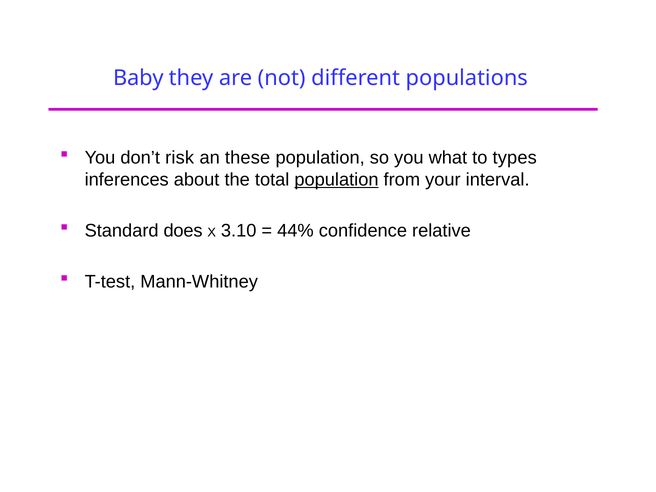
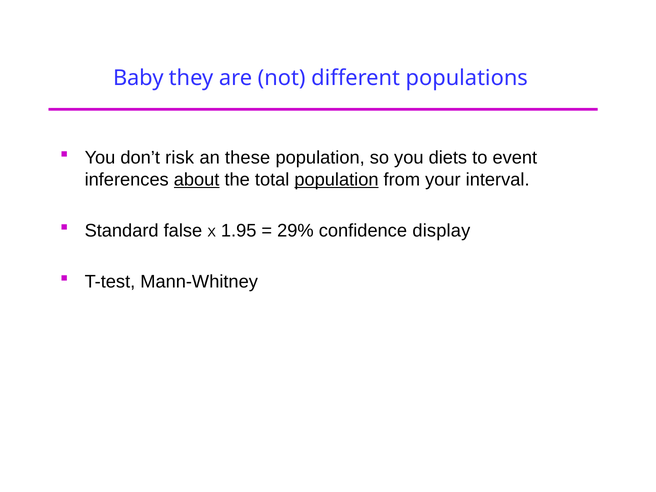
what: what -> diets (448, 158)
types: types -> event (515, 158)
about underline: none -> present (197, 180)
does: does -> false (183, 231)
3.10: 3.10 -> 1.95 (239, 231)
44%: 44% -> 29% (295, 231)
relative: relative -> display (441, 231)
